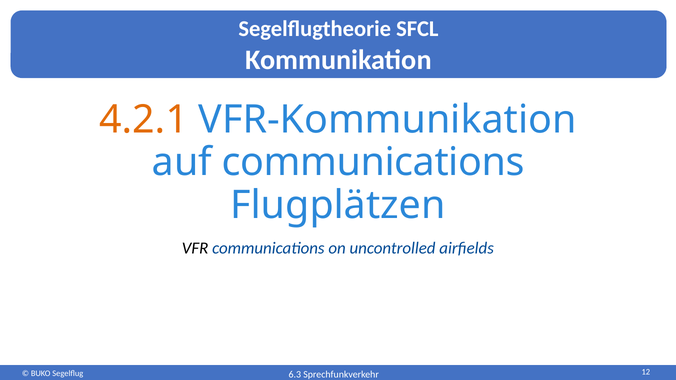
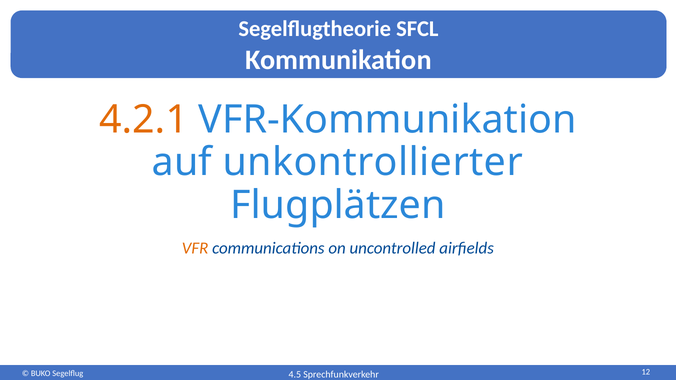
auf communications: communications -> unkontrollierter (373, 163)
VFR colour: black -> orange (195, 248)
6.3: 6.3 -> 4.5 (295, 375)
